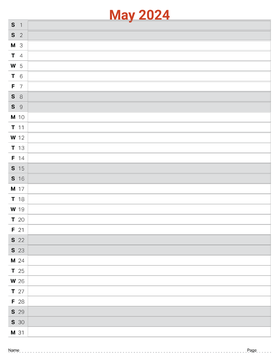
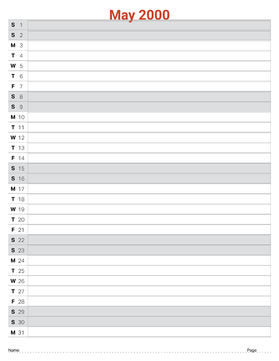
2024: 2024 -> 2000 (154, 15)
